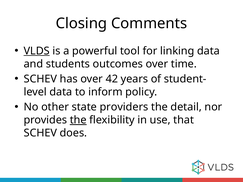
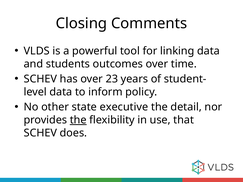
VLDS underline: present -> none (37, 51)
42: 42 -> 23 (112, 79)
providers: providers -> executive (124, 107)
